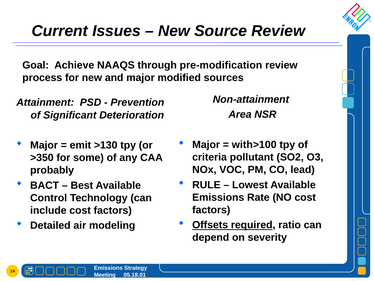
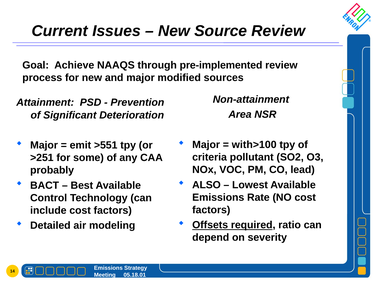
pre-modification: pre-modification -> pre-implemented (221, 65)
>130: >130 -> >551 (106, 145)
>350: >350 -> >251 (42, 158)
RULE: RULE -> ALSO (206, 185)
